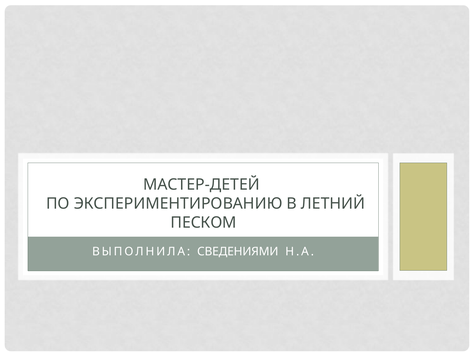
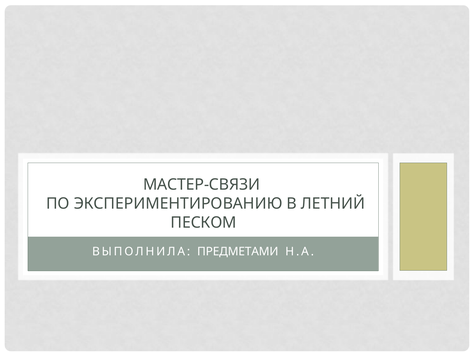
МАСТЕР-ДЕТЕЙ: МАСТЕР-ДЕТЕЙ -> МАСТЕР-СВЯЗИ (202, 185)
СВЕДЕНИЯМИ: СВЕДЕНИЯМИ -> ПРЕДМЕТАМИ (238, 251)
